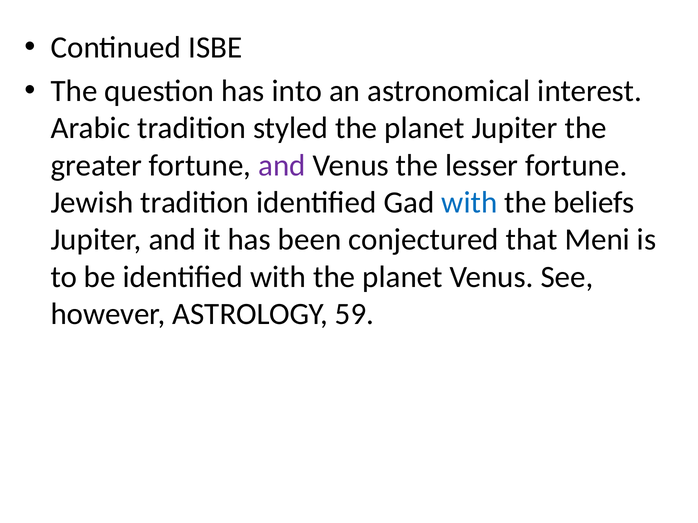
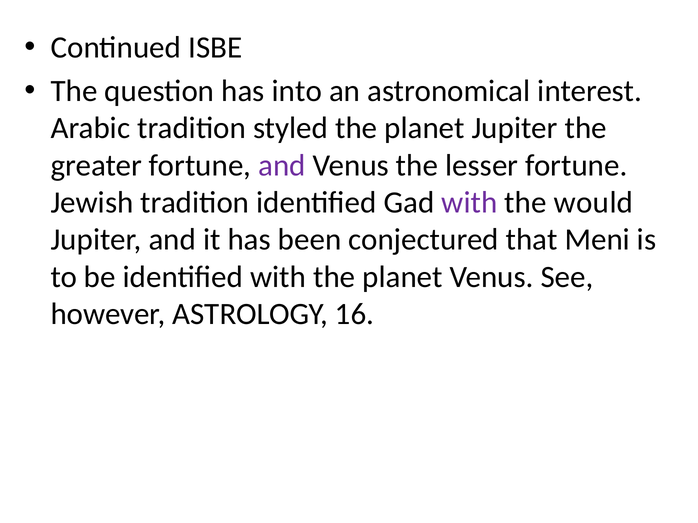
with colour: blue -> purple (469, 203)
beliefs: beliefs -> would (594, 203)
59: 59 -> 16 (354, 314)
